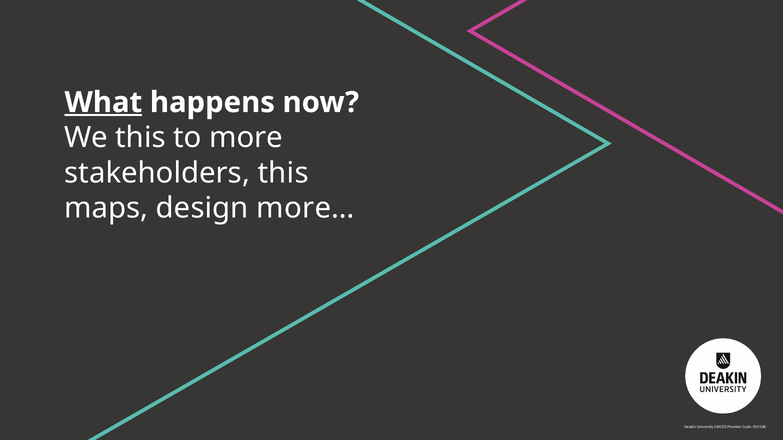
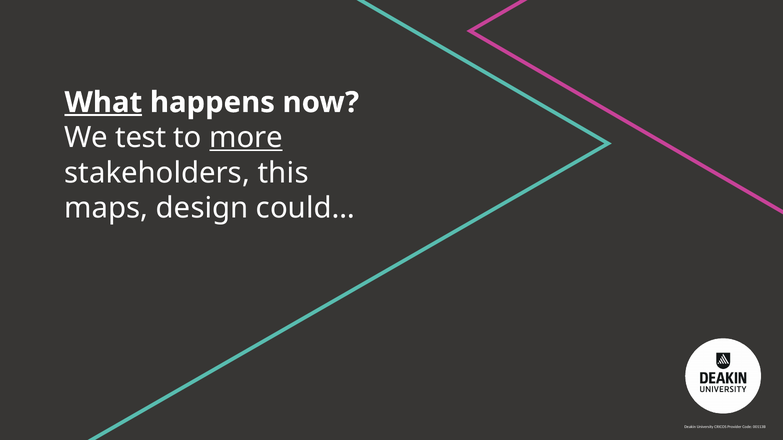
We this: this -> test (141, 138)
more underline: none -> present (246, 138)
more…: more… -> could… (306, 208)
